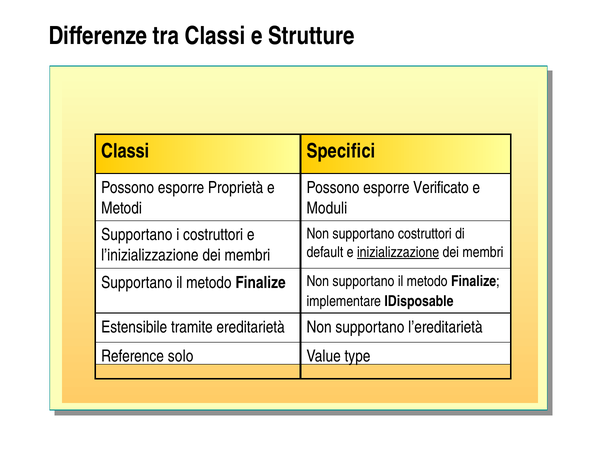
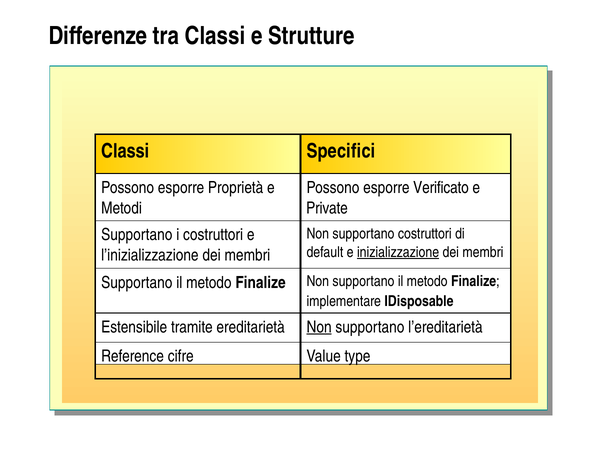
Moduli: Moduli -> Private (327, 208)
Non underline: none -> present (319, 327)
solo: solo -> cifre (181, 356)
